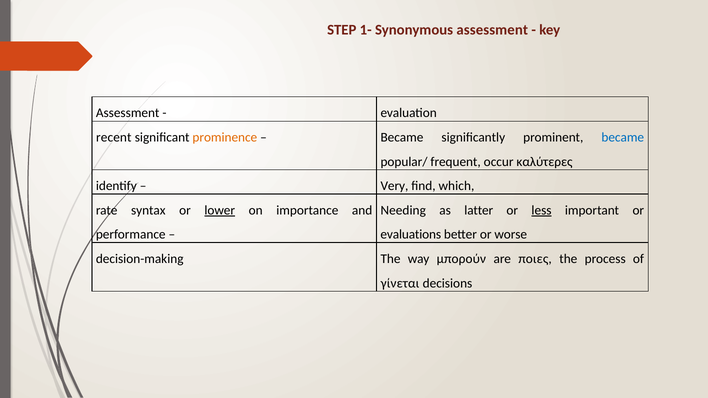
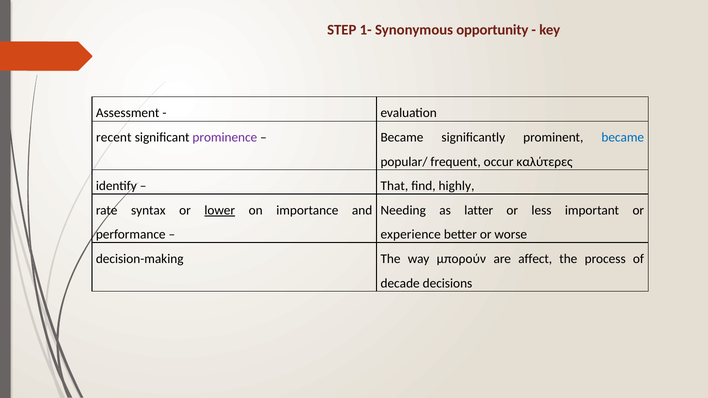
Synonymous assessment: assessment -> opportunity (492, 30)
prominence colour: orange -> purple (225, 138)
Very: Very -> That (394, 186)
which: which -> highly (456, 186)
less underline: present -> none (542, 210)
evaluations: evaluations -> experience (411, 235)
ποιες: ποιες -> affect (535, 259)
γίνεται: γίνεται -> decade (400, 283)
